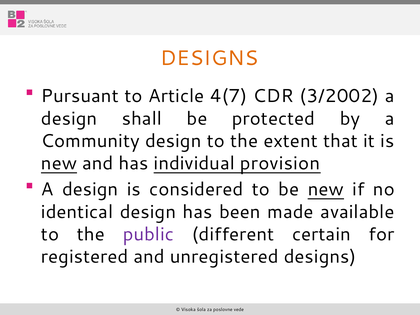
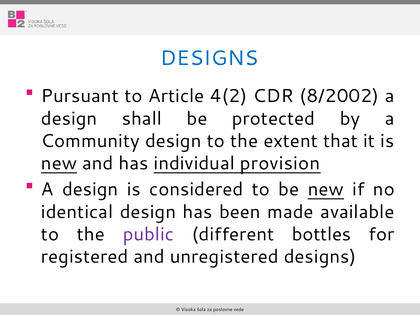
DESIGNS colour: orange -> blue (209, 58)
4(7: 4(7 -> 4(2 (229, 96)
3/2002: 3/2002 -> 8/2002 (339, 96)
certain: certain -> bottles (322, 234)
